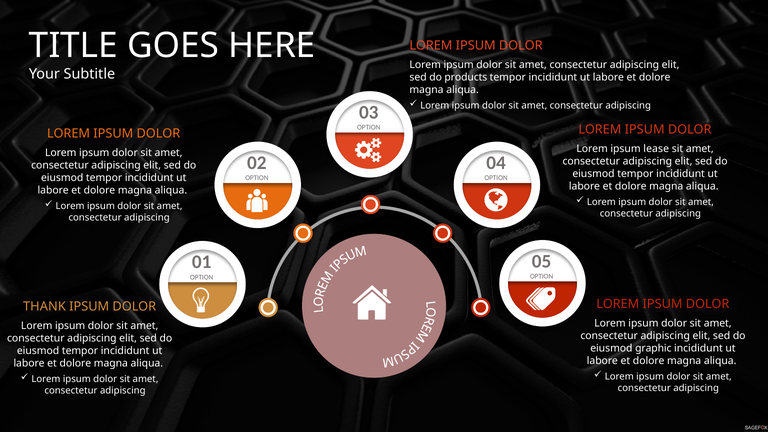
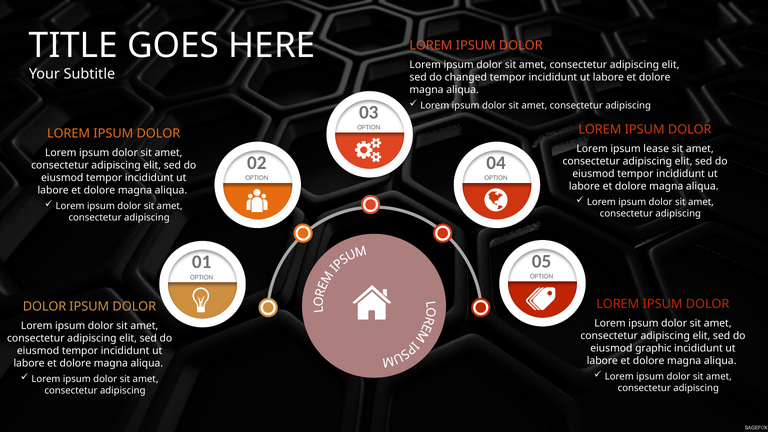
products: products -> changed (466, 77)
THANK: THANK -> DOLOR (45, 307)
